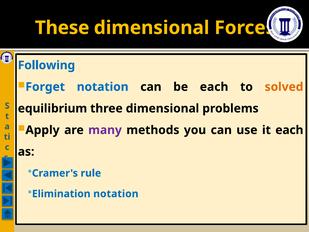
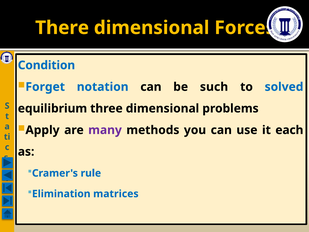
These: These -> There (62, 28)
Following: Following -> Condition (46, 65)
be each: each -> such (214, 87)
solved colour: orange -> blue (284, 87)
Elimination notation: notation -> matrices (116, 194)
